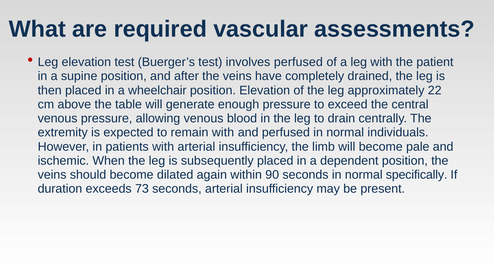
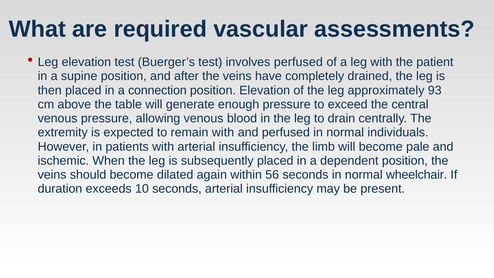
wheelchair: wheelchair -> connection (157, 90)
22: 22 -> 93 (435, 90)
90: 90 -> 56 (272, 175)
specifically: specifically -> wheelchair (417, 175)
73: 73 -> 10 (142, 189)
